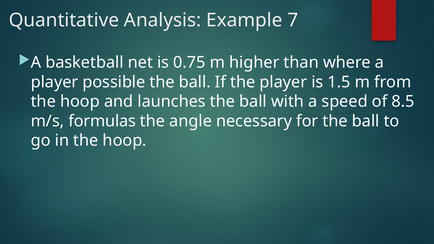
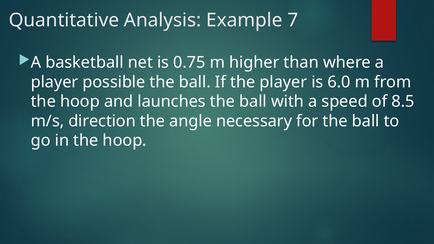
1.5: 1.5 -> 6.0 (339, 82)
formulas: formulas -> direction (102, 121)
